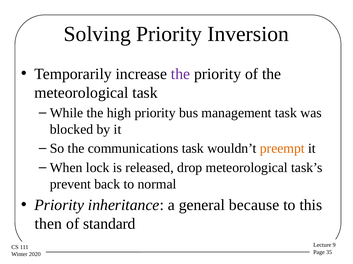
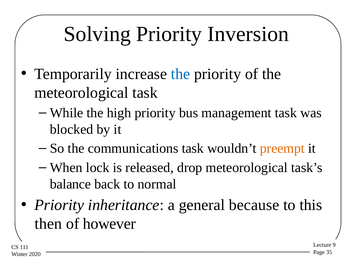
the colour: purple -> blue (181, 74)
prevent: prevent -> balance (70, 185)
standard: standard -> however (109, 224)
